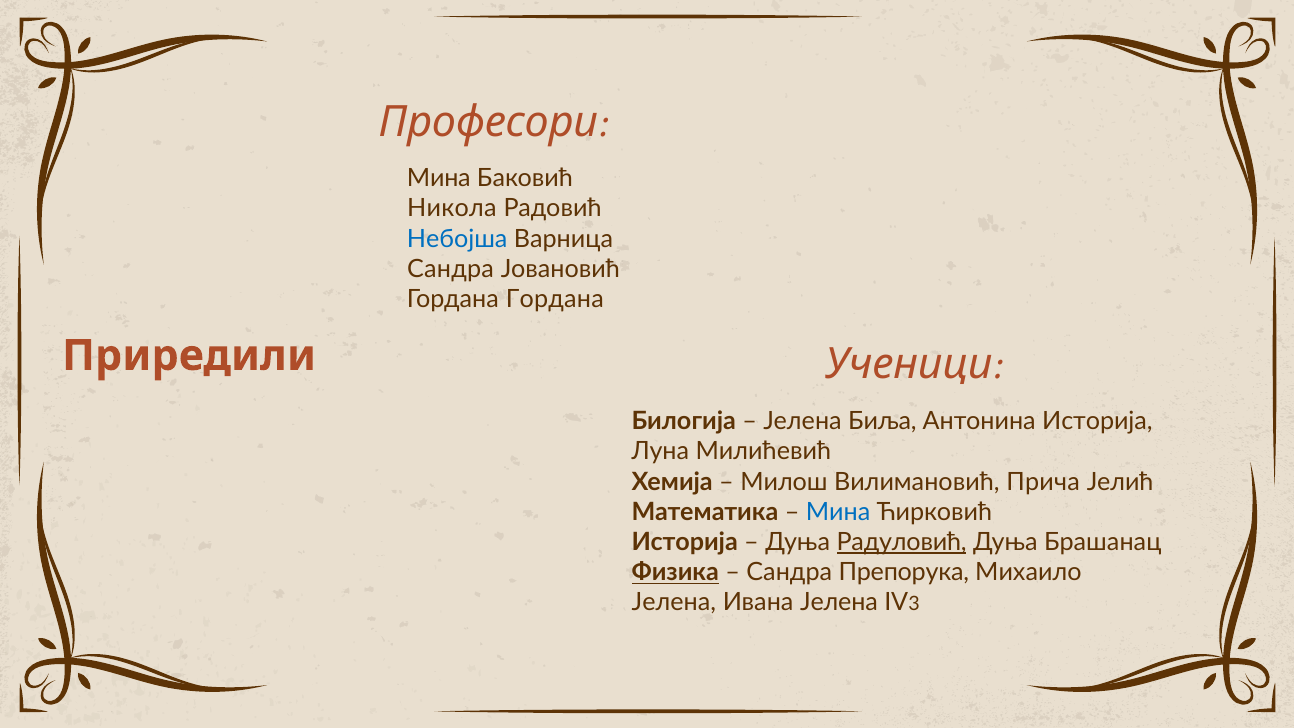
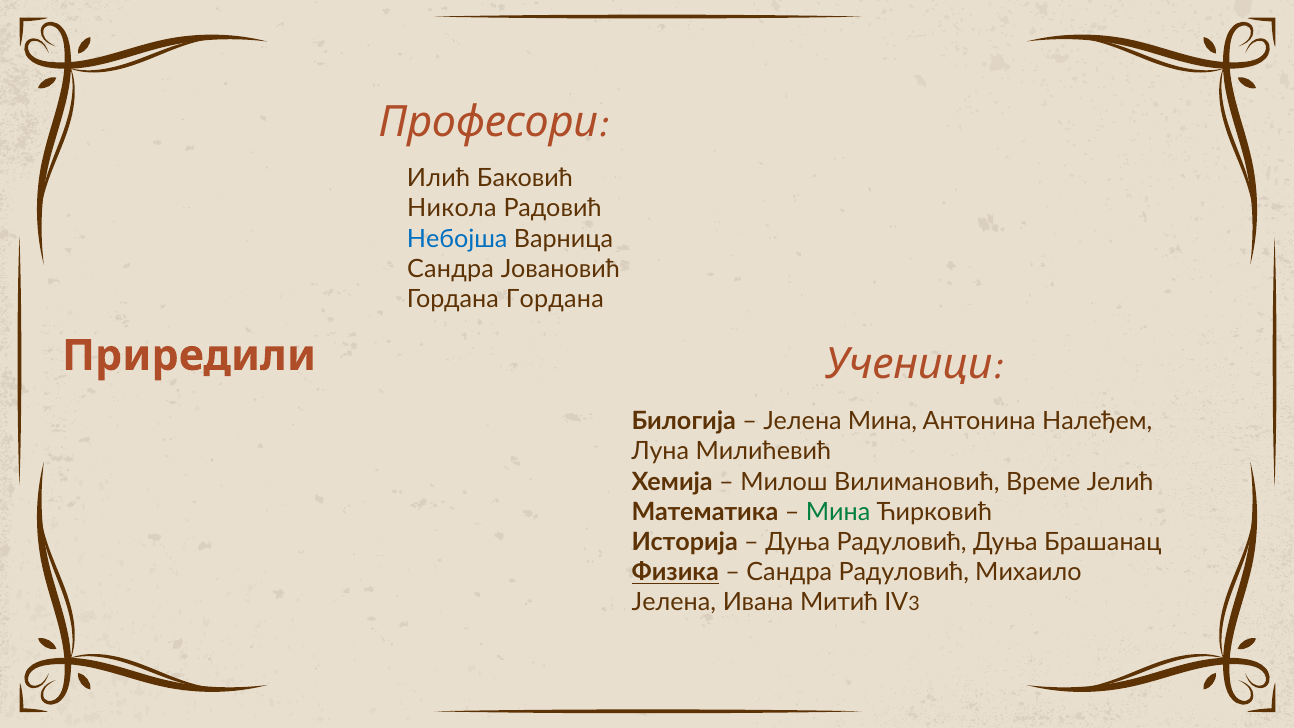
Мина: Мина -> Илић (439, 178)
Јелена Биља: Биља -> Мина (882, 421)
Антонина Историја: Историја -> Налеђем (1097, 421)
Прича: Прича -> Време (1043, 482)
Мина colour: blue -> green (838, 512)
Радуловић underline: present -> none (902, 542)
Сандра Препорука: Препорука -> Радуловић (904, 572)
Ивана Јелена: Јелена -> Митић (839, 603)
